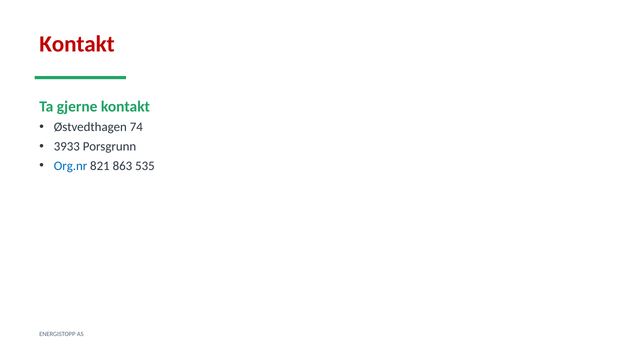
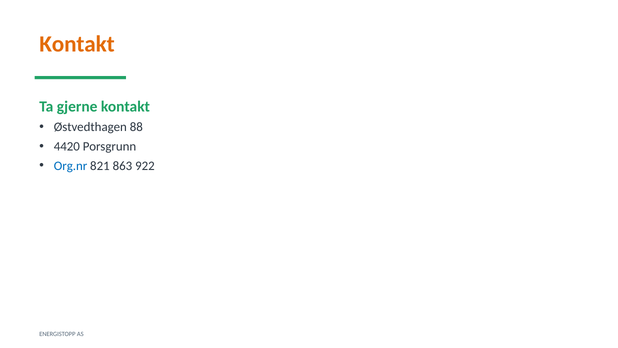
Kontakt colour: red -> orange (77, 44)
74: 74 -> 88 (136, 127)
3933: 3933 -> 4420 (67, 146)
535: 535 -> 922 (145, 166)
